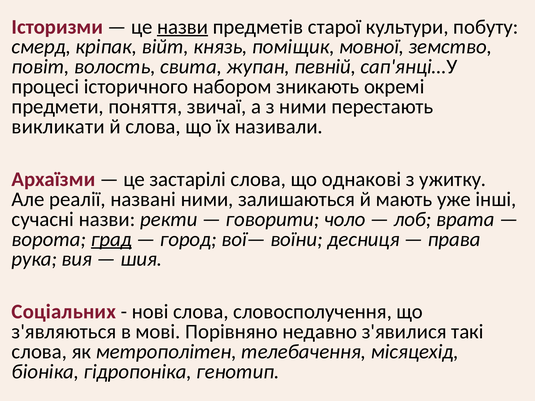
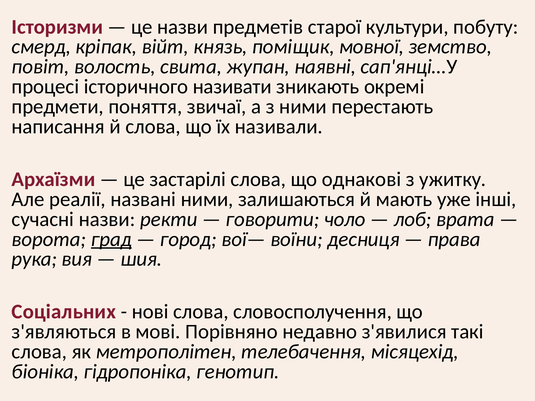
назви underline: present -> none (183, 27)
певній: певній -> наявні (325, 67)
набором: набором -> називати (232, 87)
викликати: викликати -> написання (58, 127)
